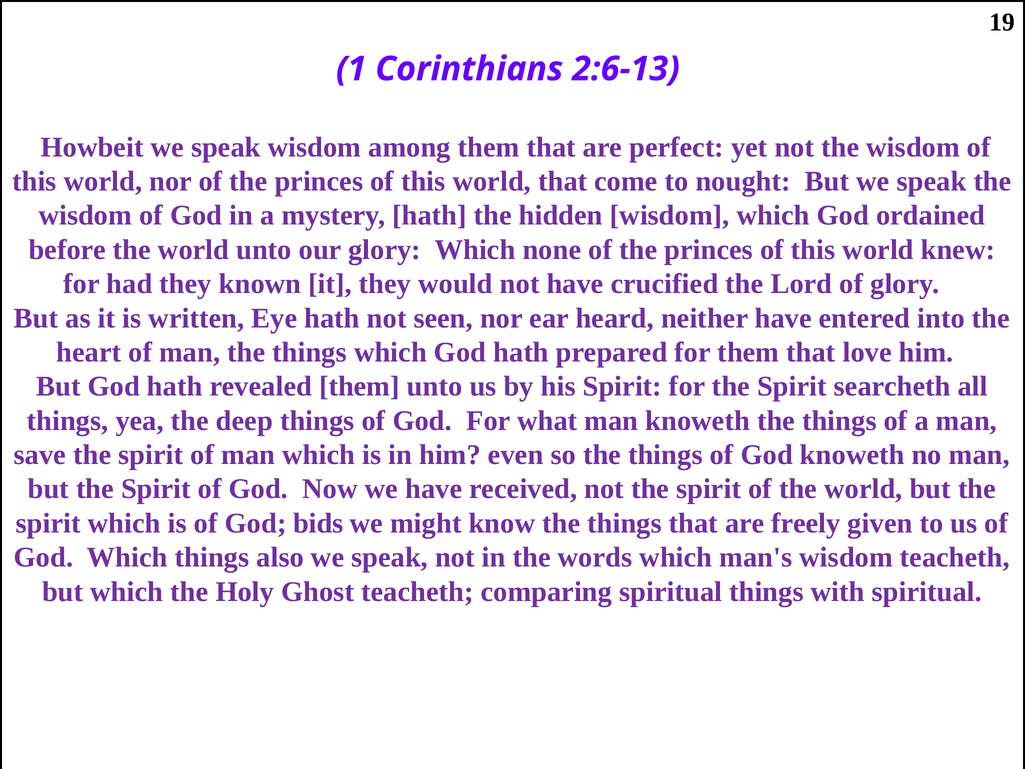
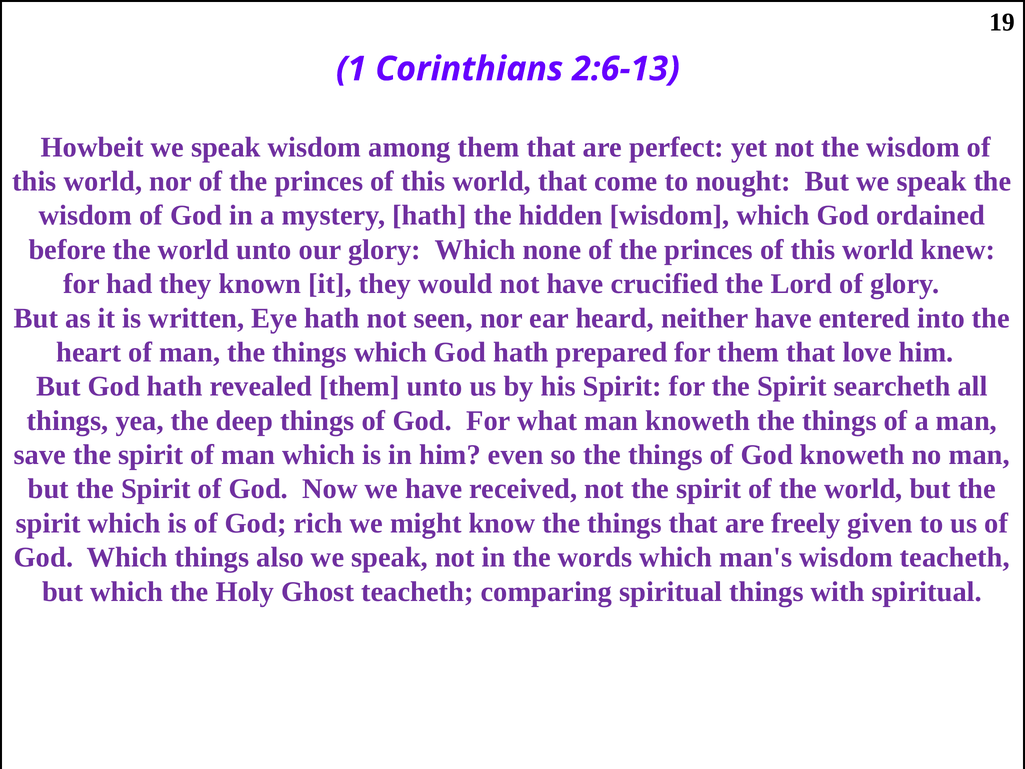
bids: bids -> rich (318, 523)
